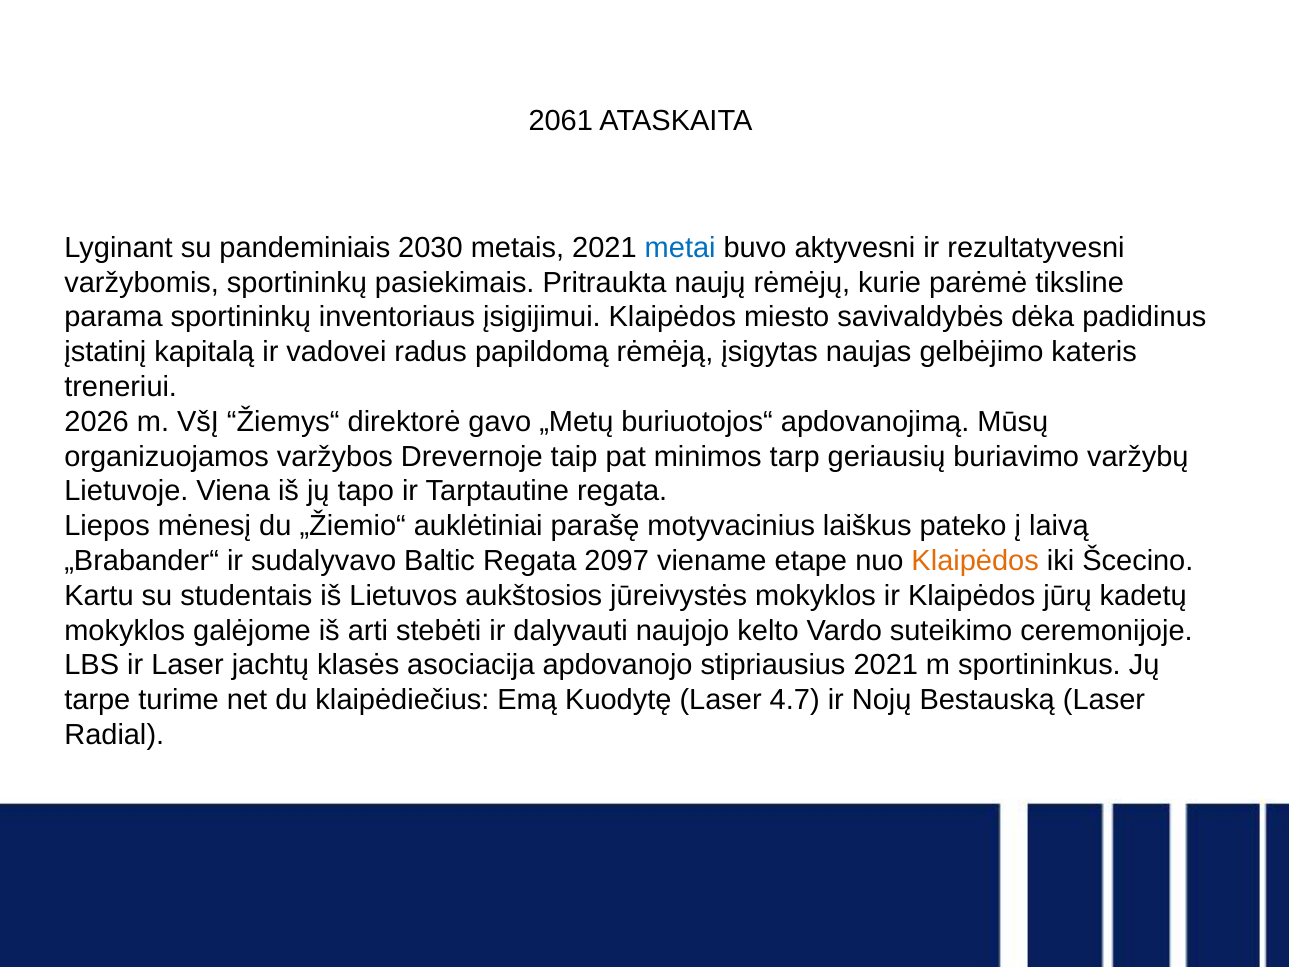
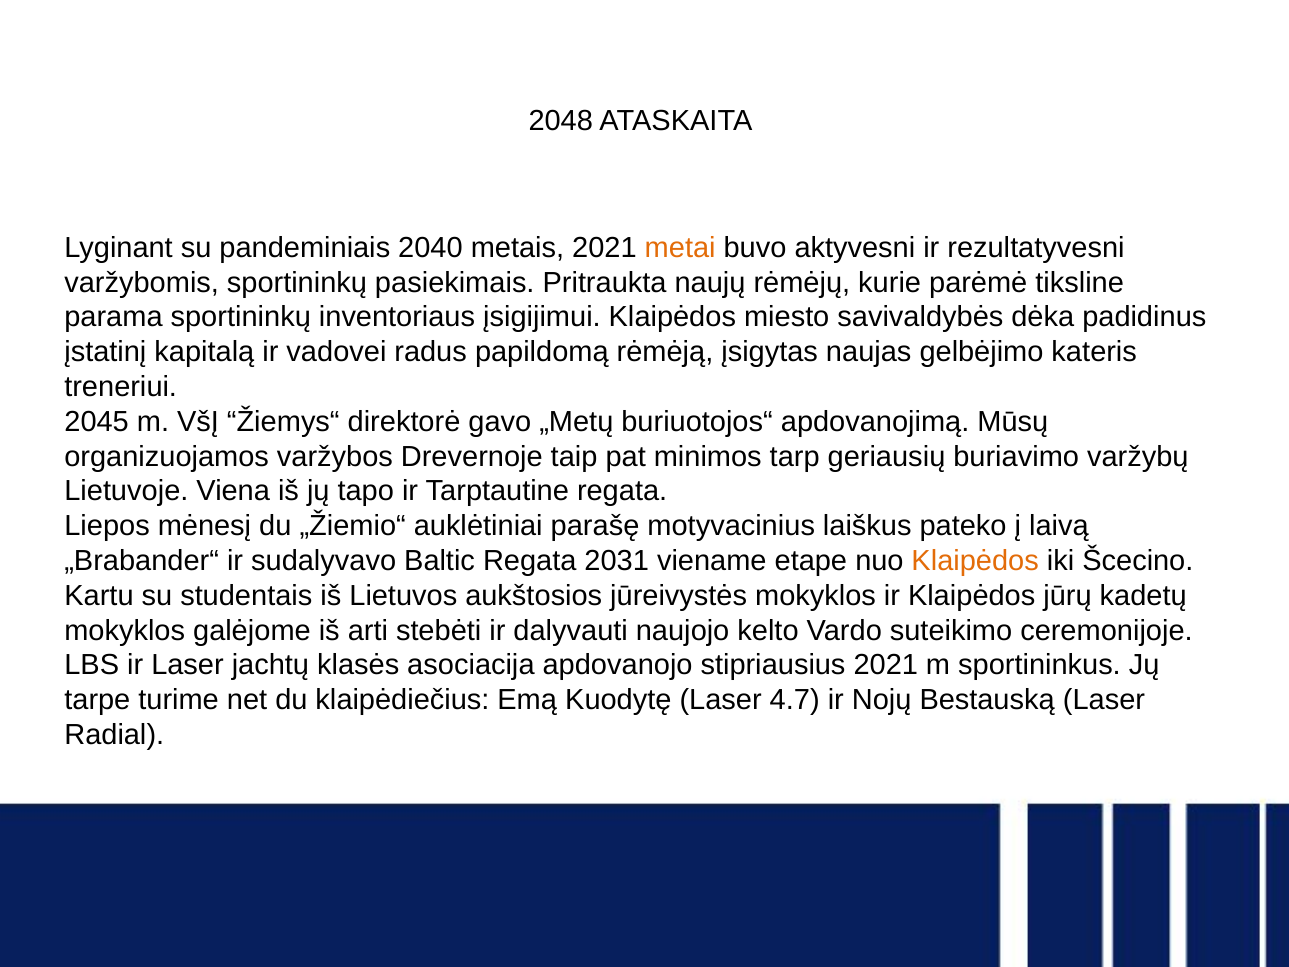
2061: 2061 -> 2048 (561, 121)
2030: 2030 -> 2040 (430, 248)
metai colour: blue -> orange (680, 248)
2026: 2026 -> 2045 (97, 422)
2097: 2097 -> 2031 (617, 561)
